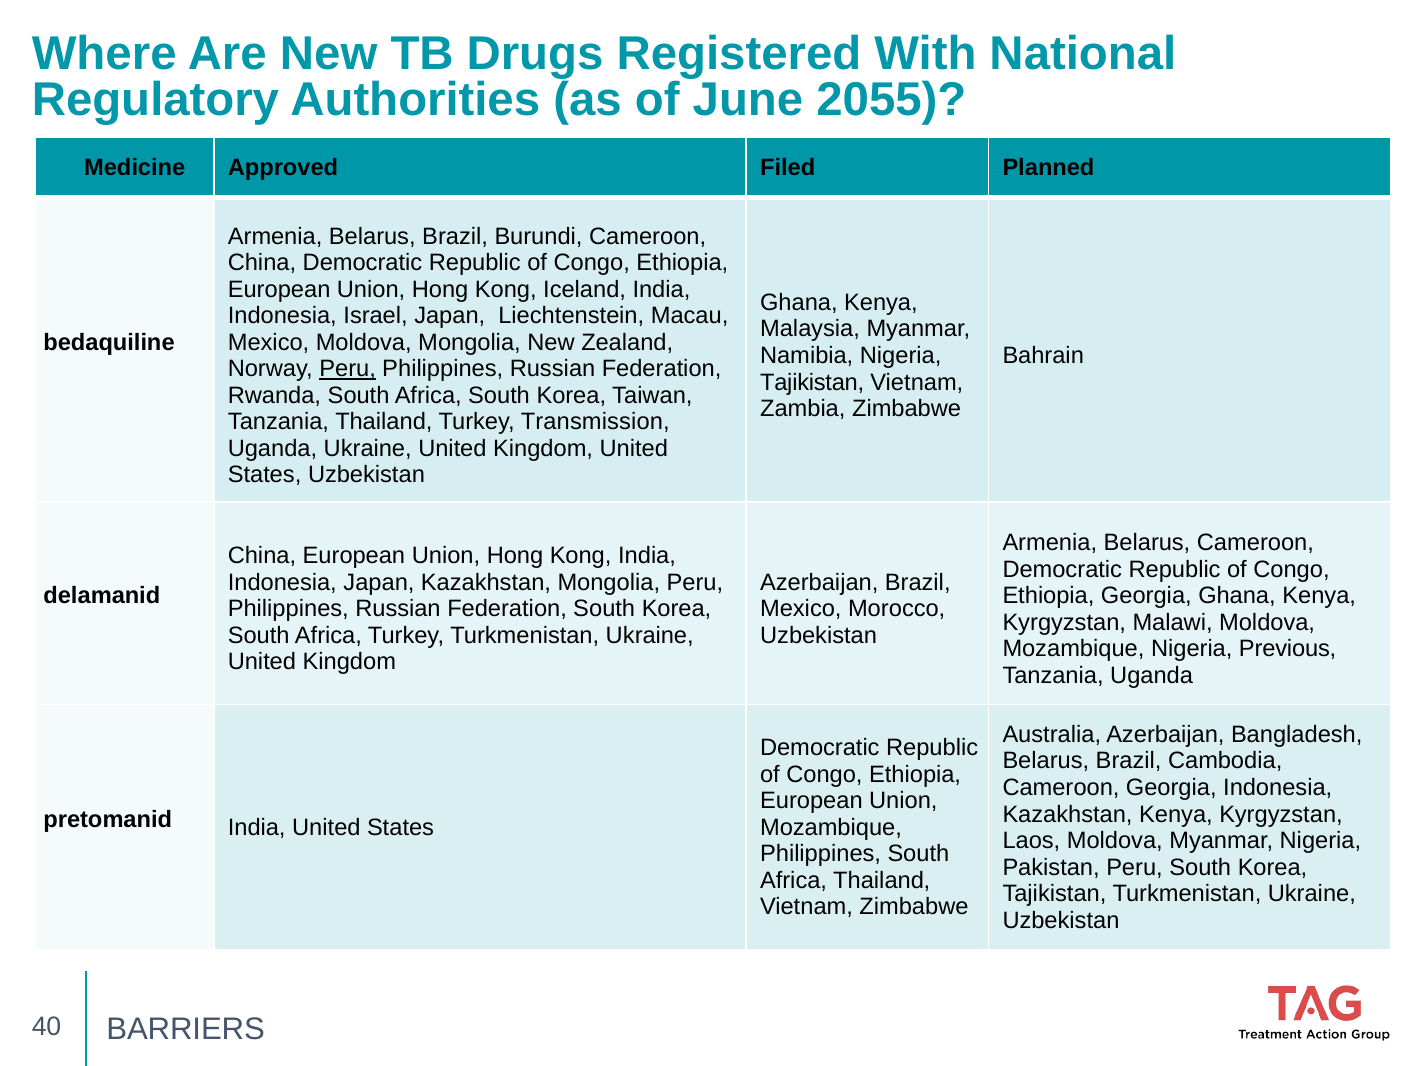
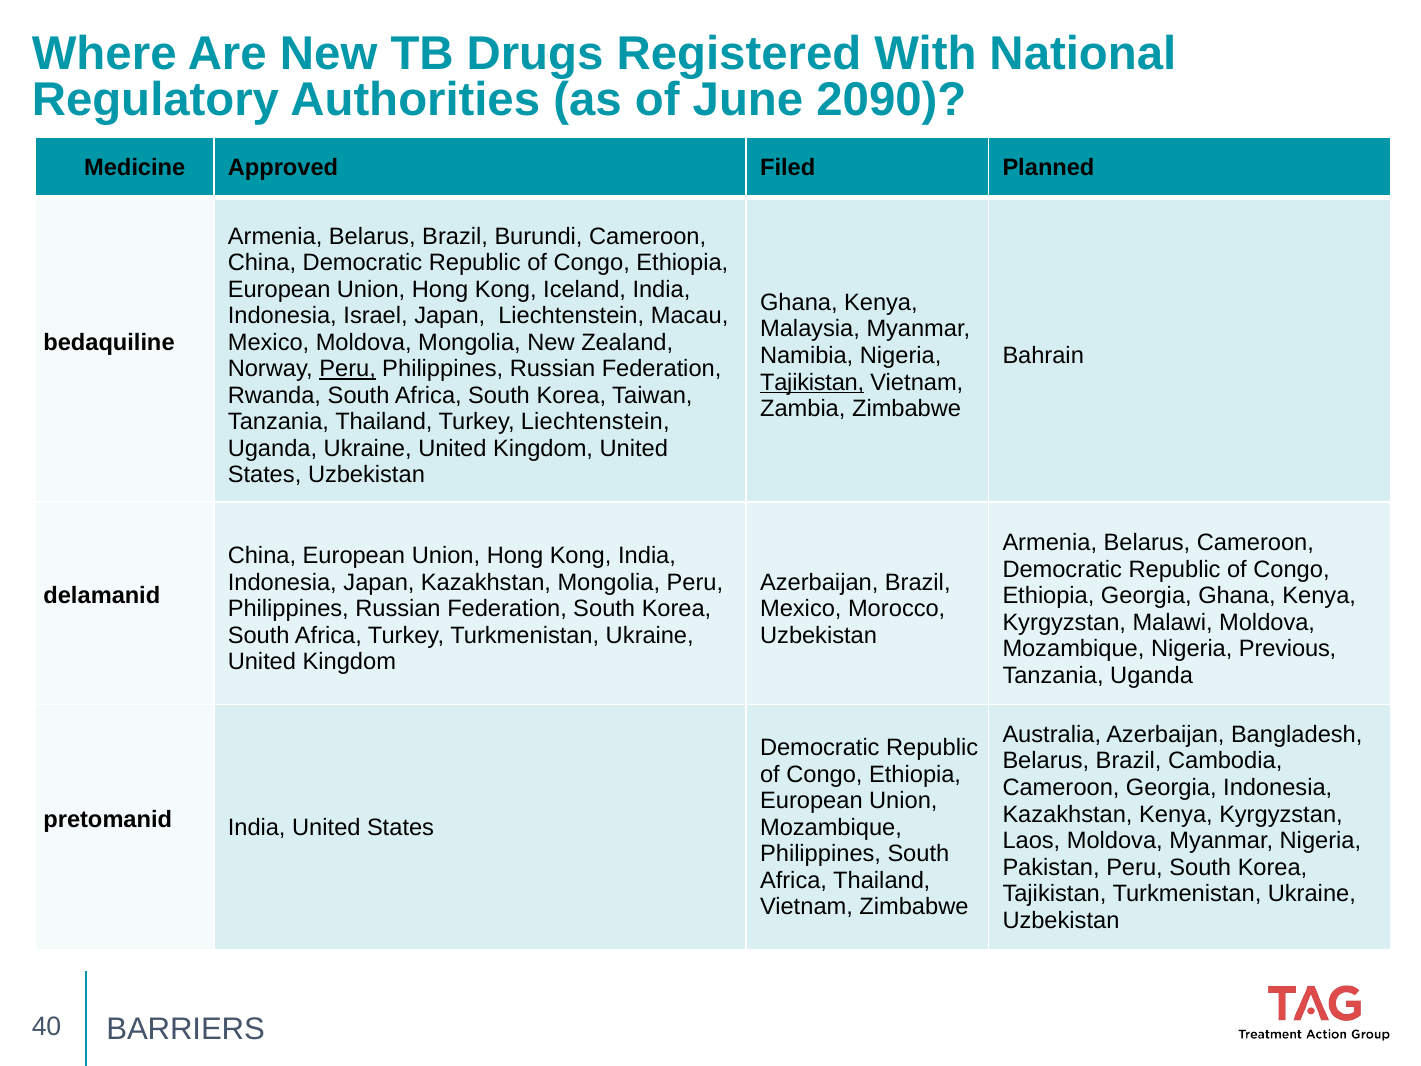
2055: 2055 -> 2090 (891, 100)
Tajikistan underline: none -> present (812, 382)
Turkey Transmission: Transmission -> Liechtenstein (595, 422)
